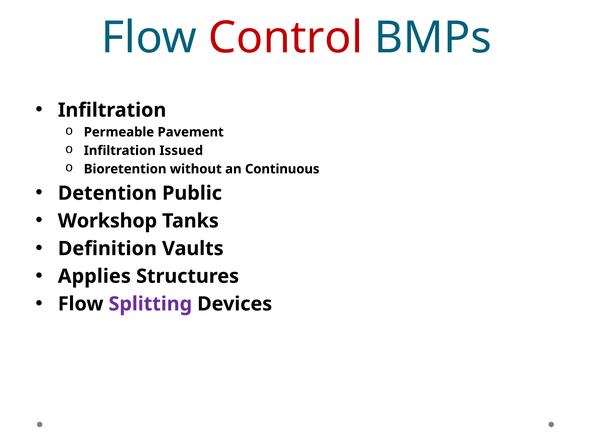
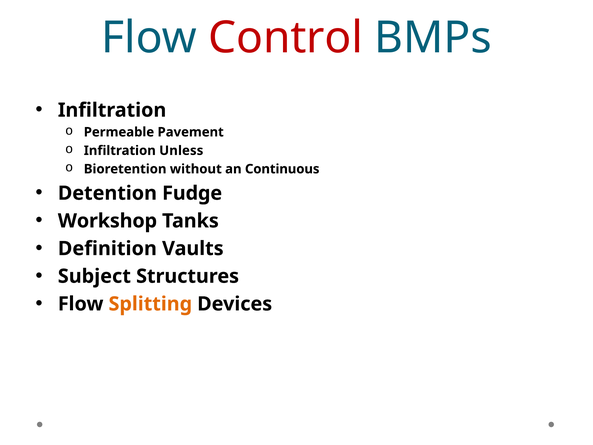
Issued: Issued -> Unless (181, 150)
Public: Public -> Fudge (192, 193)
Applies: Applies -> Subject (94, 276)
Splitting colour: purple -> orange (150, 304)
